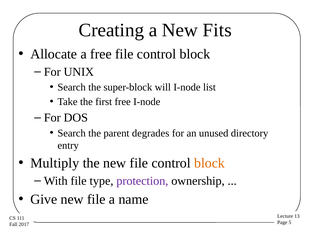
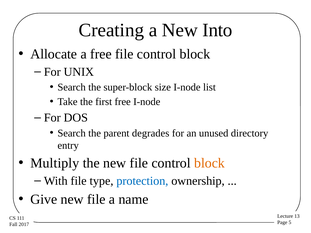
Fits: Fits -> Into (217, 30)
will: will -> size (163, 87)
protection colour: purple -> blue (142, 181)
